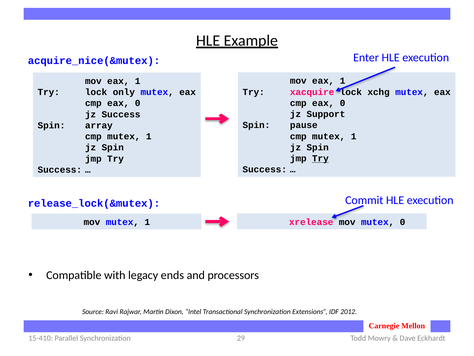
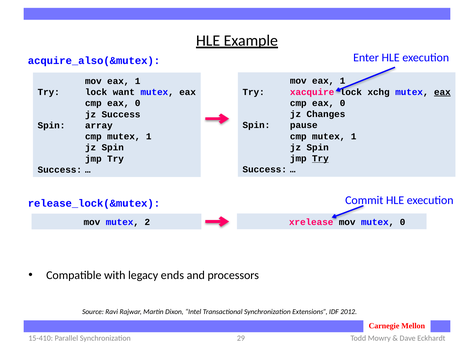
acquire_nice(&mutex: acquire_nice(&mutex -> acquire_also(&mutex (94, 61)
eax underline: none -> present (442, 92)
only: only -> want (124, 92)
Support: Support -> Changes (326, 114)
mov mutex 1: 1 -> 2 (147, 222)
